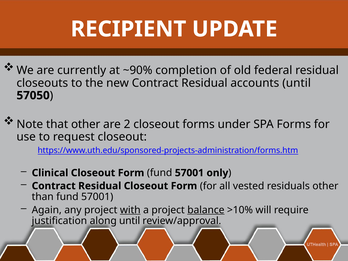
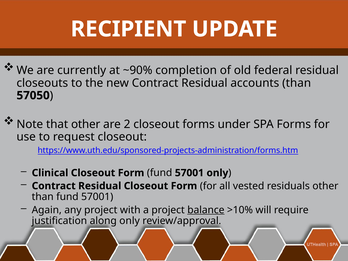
accounts until: until -> than (297, 83)
with underline: present -> none (130, 210)
along until: until -> only (130, 221)
